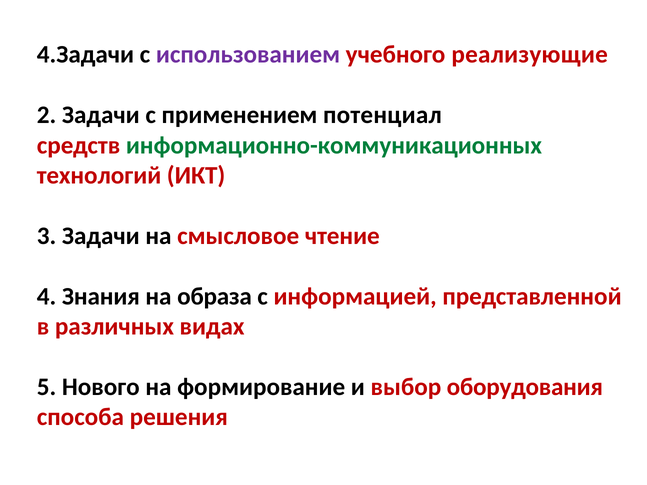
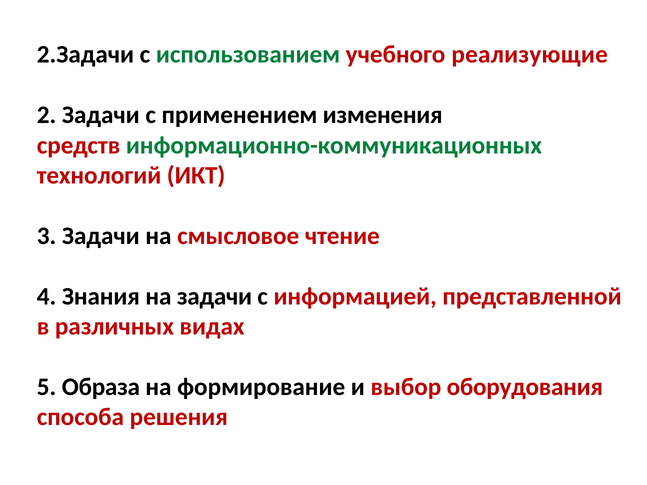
4.Задачи: 4.Задачи -> 2.Задачи (85, 55)
использованием colour: purple -> green (248, 55)
потенциал: потенциал -> изменения (383, 115)
на образа: образа -> задачи (214, 296)
Нового: Нового -> Образа (101, 387)
